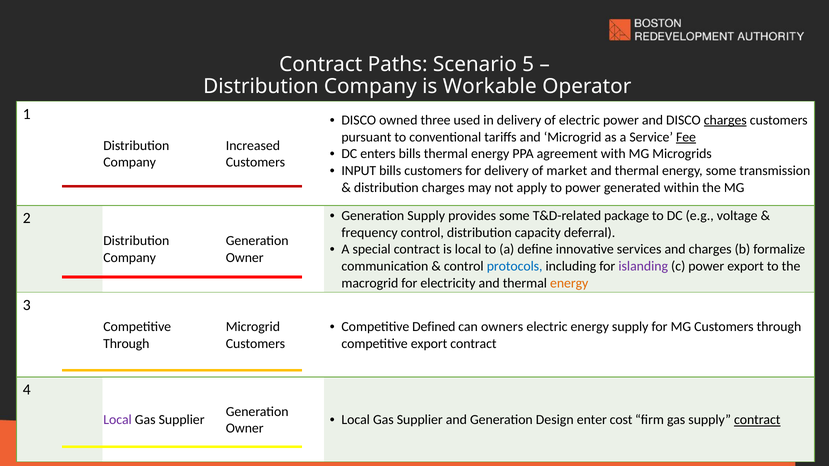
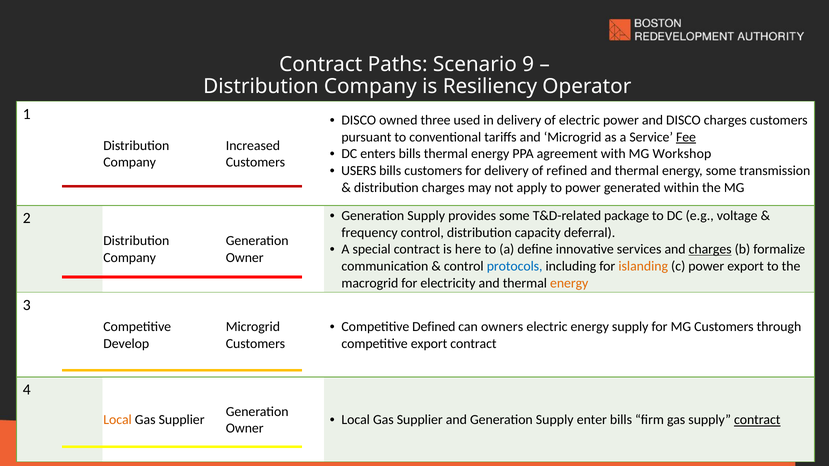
5: 5 -> 9 (528, 64)
Workable: Workable -> Resiliency (490, 87)
charges underline: present -> none (725, 120)
Microgrids: Microgrids -> Workshop (682, 154)
INPUT: INPUT -> USERS (359, 171)
market: market -> refined (567, 171)
is local: local -> here (468, 250)
charges underline: none -> present (710, 250)
islanding colour: purple -> orange (643, 266)
Through: Through -> Develop (126, 344)
and Generation Design: Design -> Supply (555, 420)
enter cost: cost -> bills (621, 420)
Local colour: purple -> orange (118, 420)
